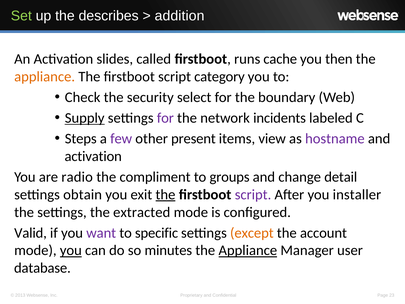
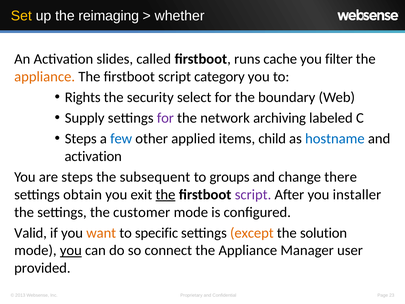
Set colour: light green -> yellow (21, 16)
describes: describes -> reimaging (109, 16)
addition: addition -> whether (180, 16)
then: then -> filter (339, 59)
Check: Check -> Rights (83, 97)
Supply underline: present -> none (85, 118)
incidents: incidents -> archiving (280, 118)
few colour: purple -> blue (121, 139)
present: present -> applied (193, 139)
view: view -> child (272, 139)
hostname colour: purple -> blue (335, 139)
are radio: radio -> steps (77, 177)
compliment: compliment -> subsequent (155, 177)
detail: detail -> there (341, 177)
extracted: extracted -> customer (142, 212)
want colour: purple -> orange (101, 233)
account: account -> solution (324, 233)
minutes: minutes -> connect (168, 250)
Appliance underline: present -> none (248, 250)
database: database -> provided (42, 268)
